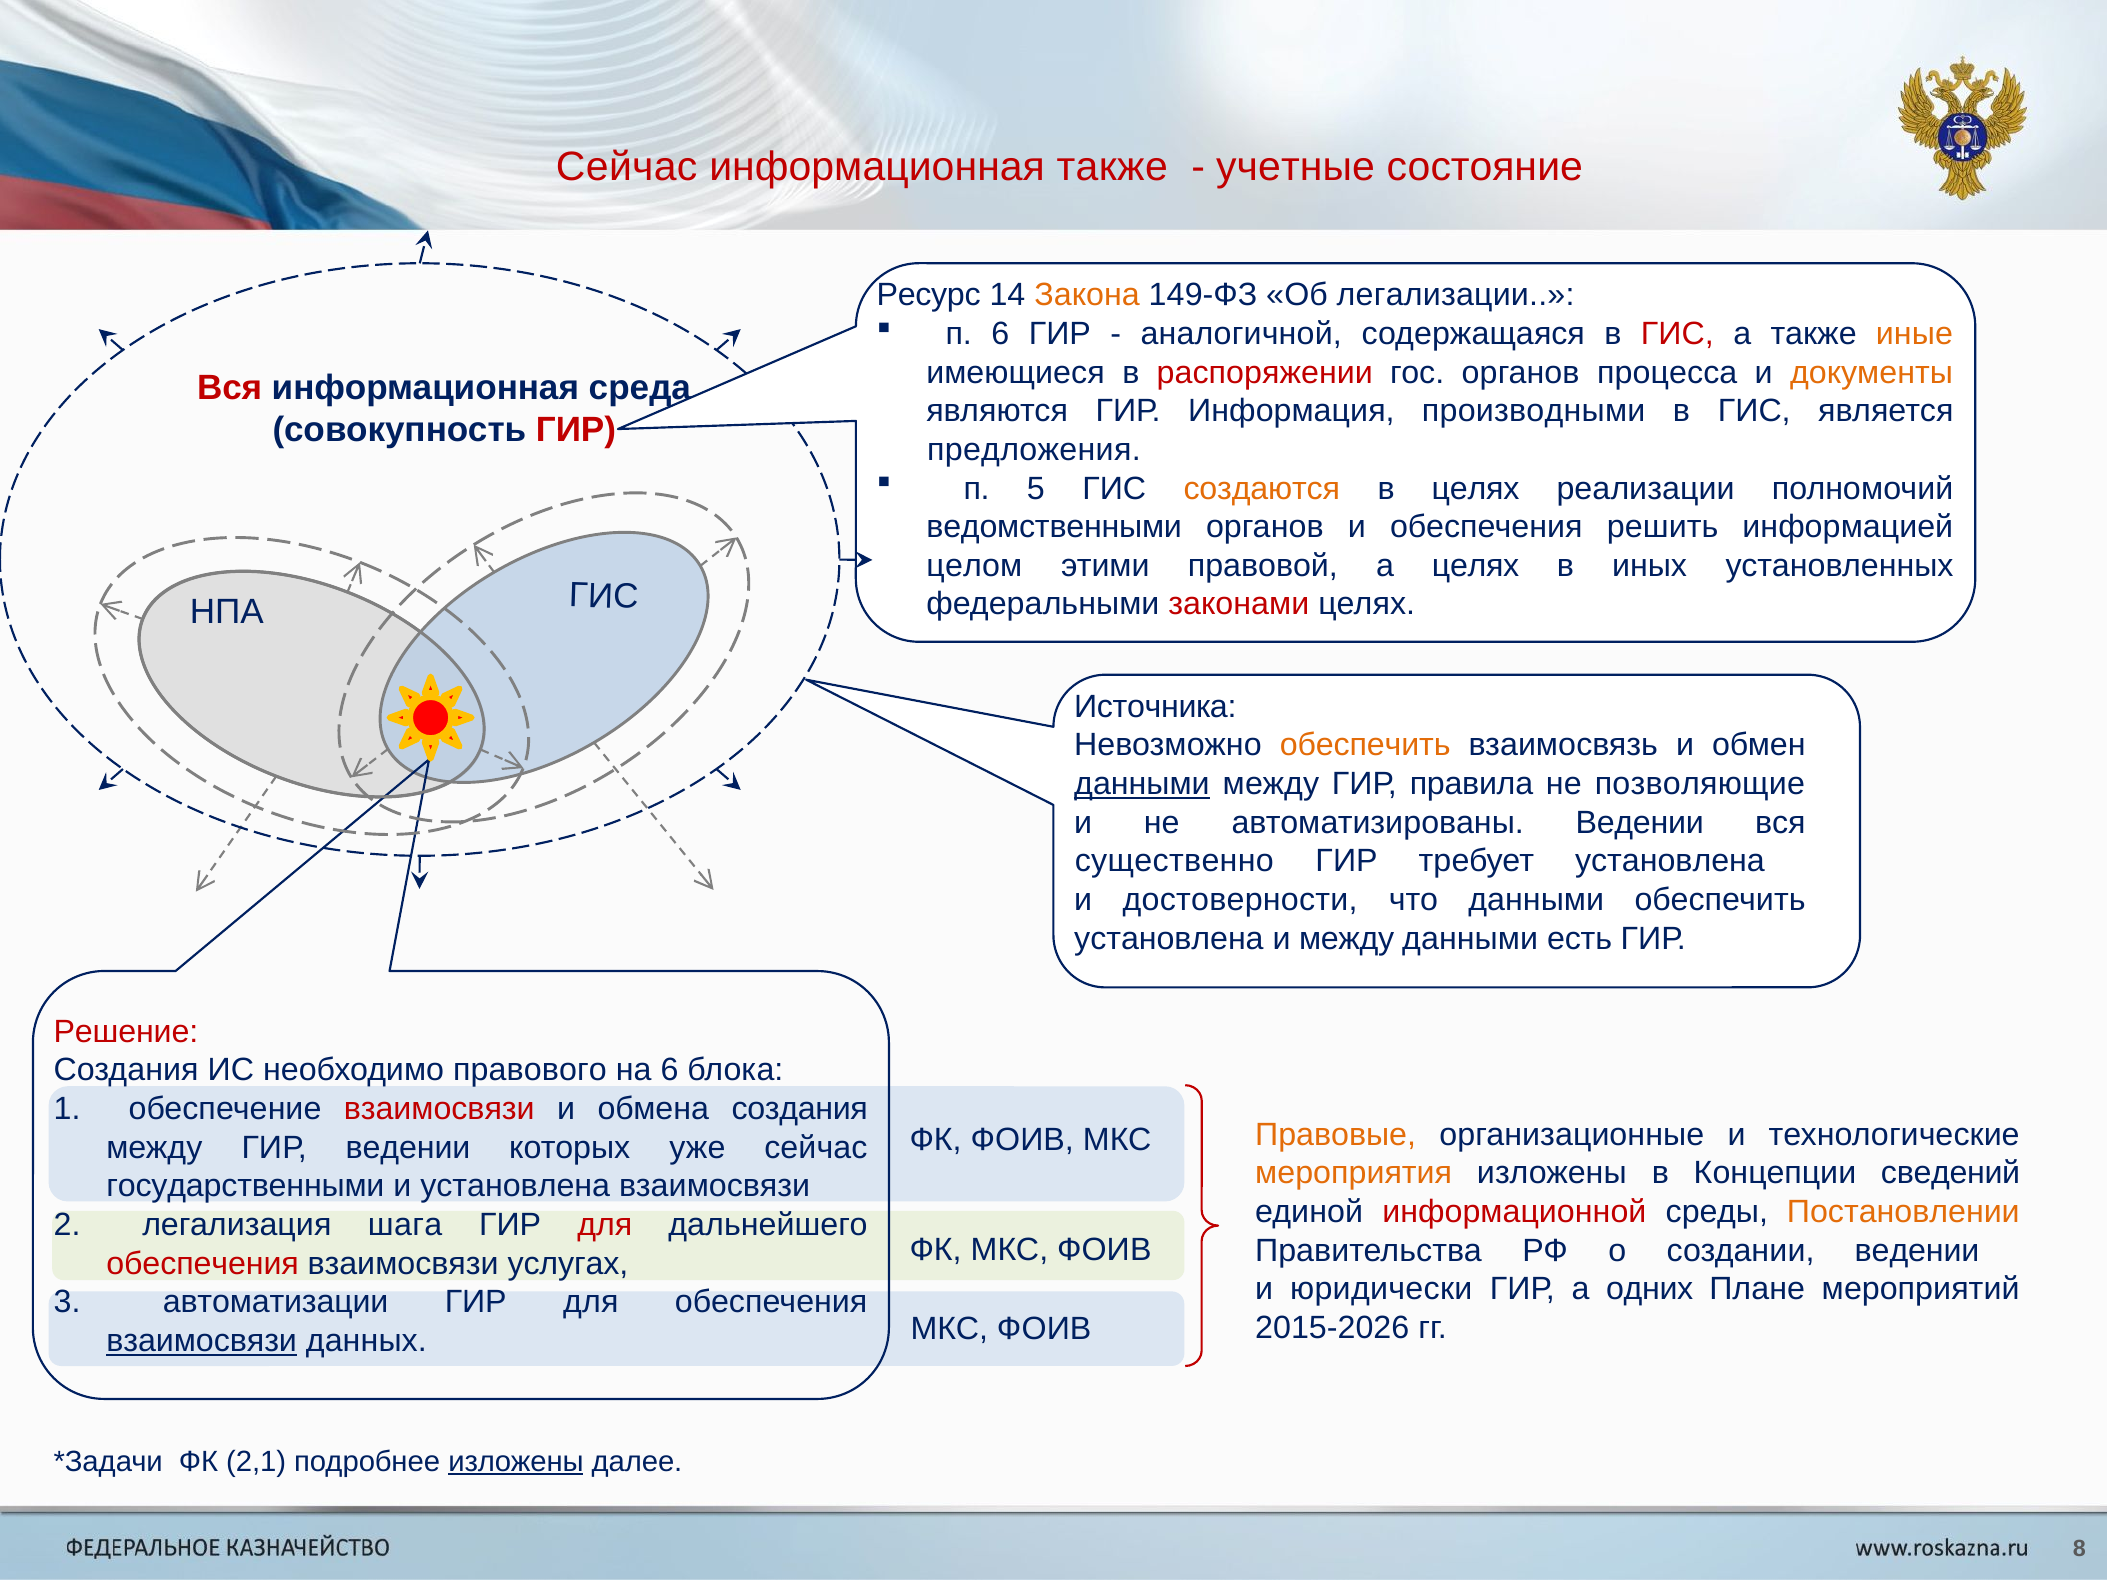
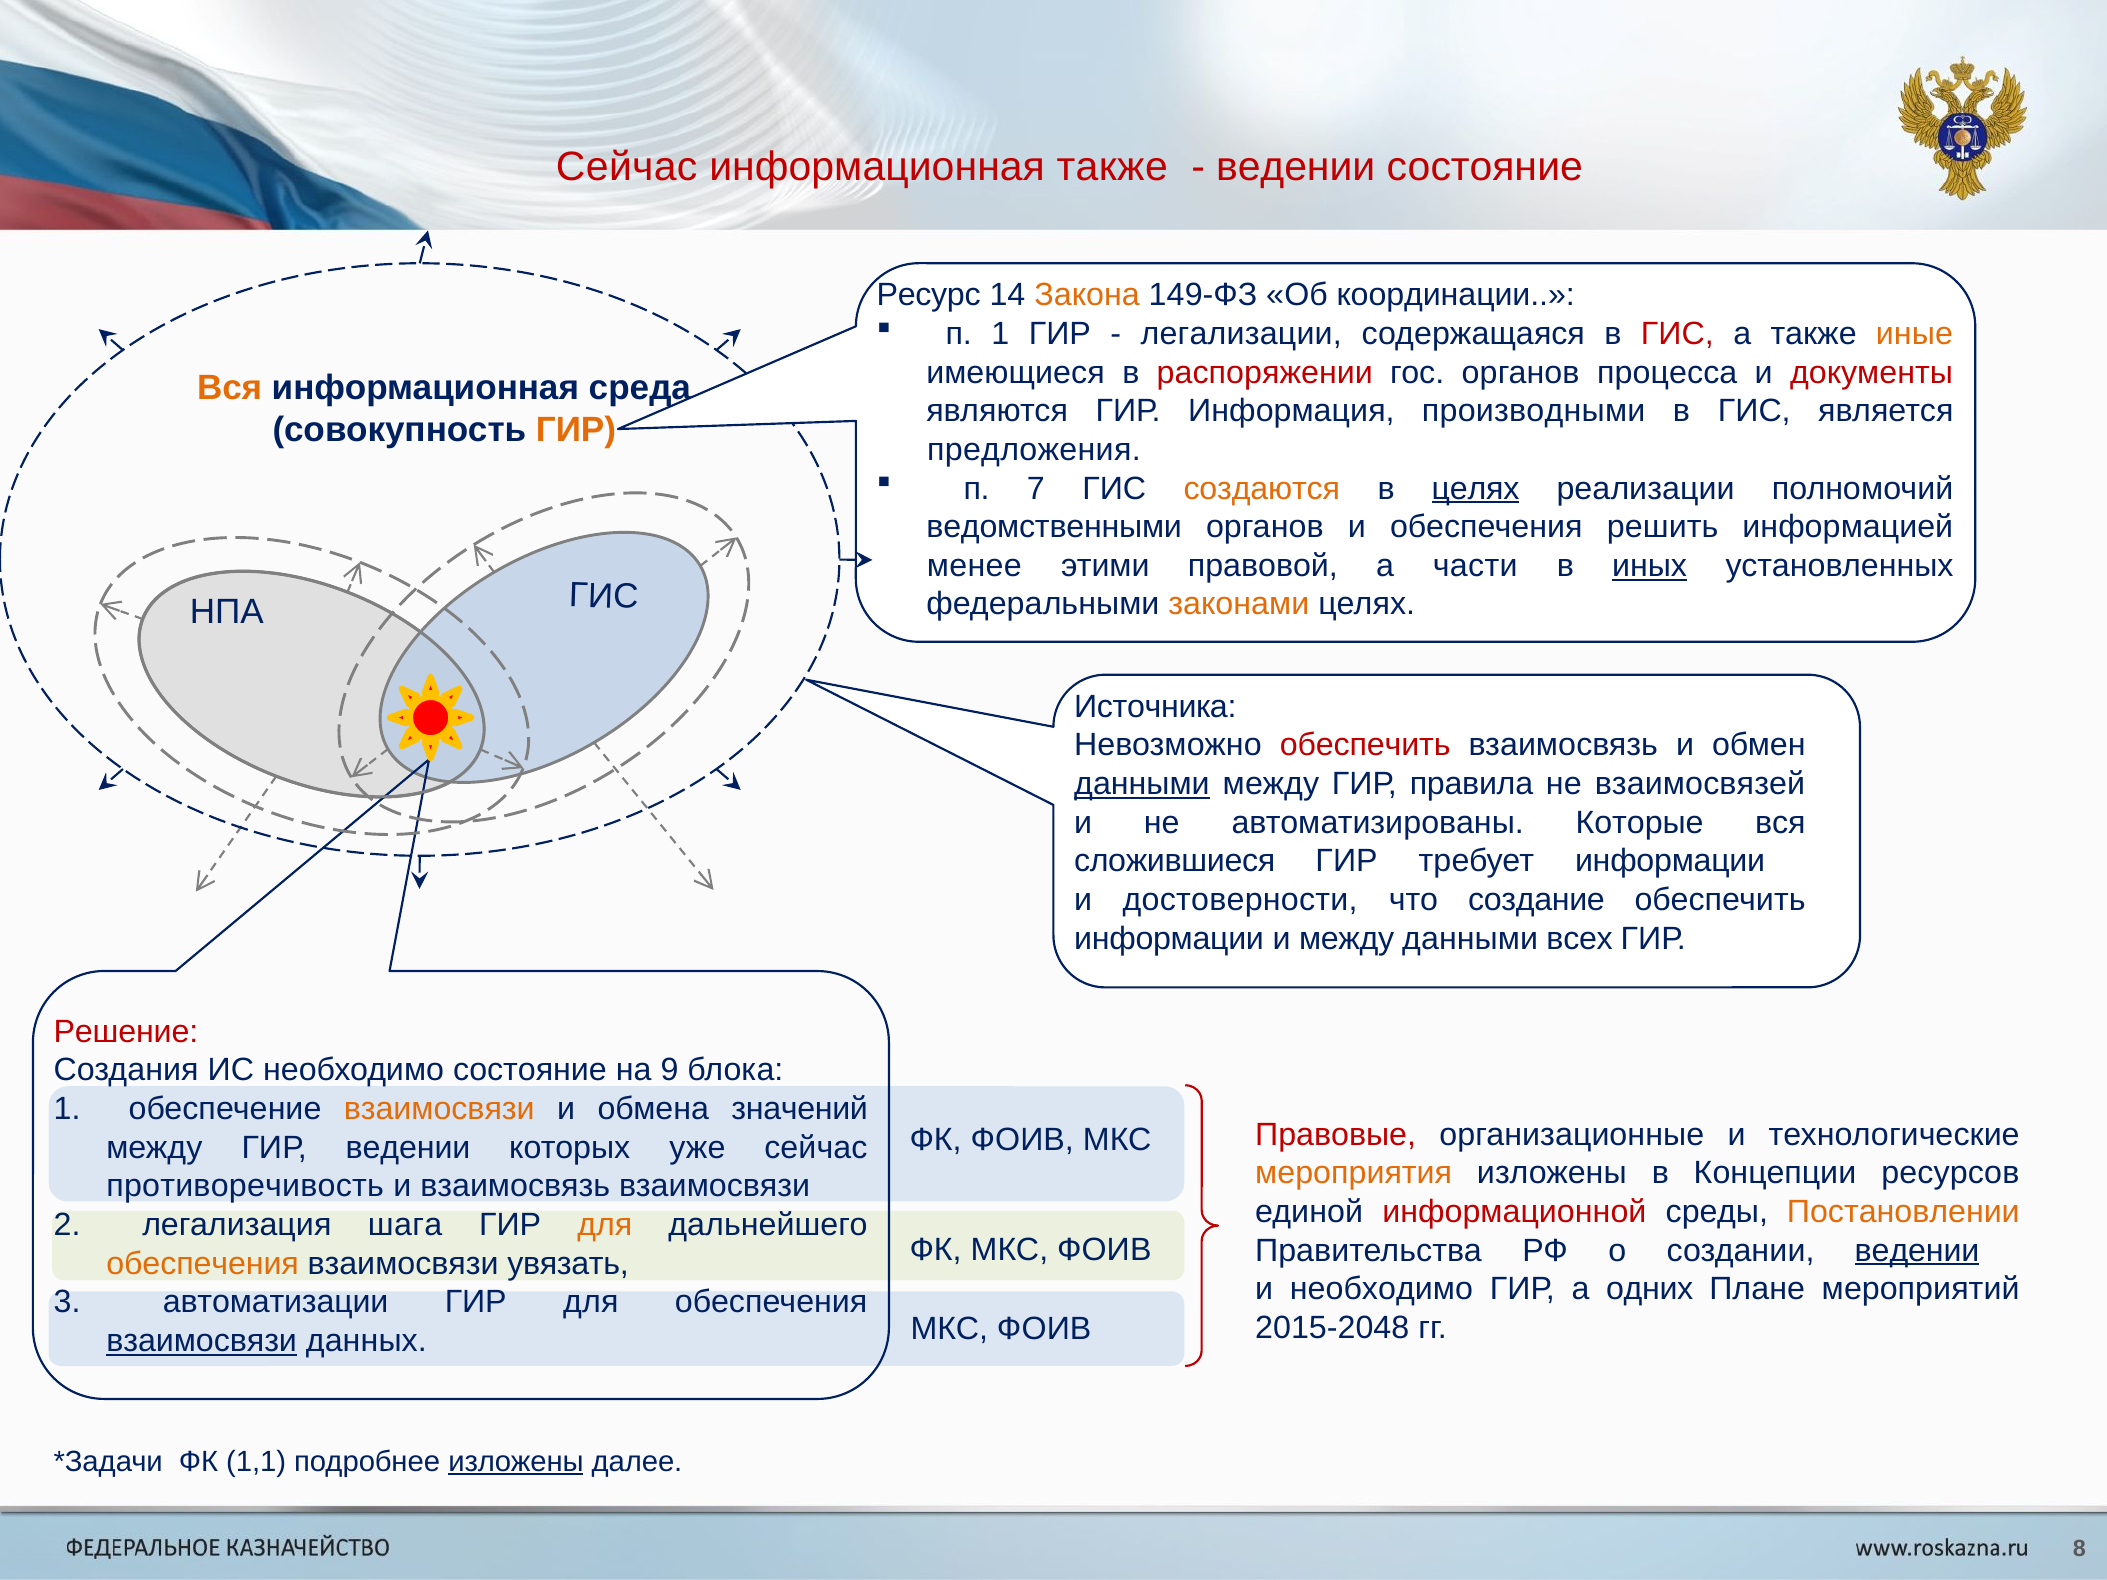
учетные: учетные -> ведении (1296, 167)
легализации: легализации -> координации (1456, 295)
п 6: 6 -> 1 (1000, 334)
аналогичной: аналогичной -> легализации (1241, 334)
документы colour: orange -> red (1872, 373)
Вся colour: red -> orange (230, 388)
ГИР colour: red -> orange (576, 430)
5: 5 -> 7 (1036, 489)
целях underline: none -> present (1476, 489)
целом: целом -> менее (974, 566)
а целях: целях -> части (1475, 566)
иных underline: none -> present (1650, 566)
законами colour: red -> orange (1239, 604)
обеспечить colour: orange -> red (1365, 745)
позволяющие: позволяющие -> взаимосвязей (1700, 784)
автоматизированы Ведении: Ведении -> Которые (1640, 823)
существенно: существенно -> сложившиеся (1175, 861)
требует установлена: установлена -> информации (1670, 861)
что данными: данными -> создание (1536, 900)
установлена: установлена -> информации (1169, 939)
есть: есть -> всех (1580, 939)
необходимо правового: правового -> состояние (530, 1071)
на 6: 6 -> 9 (669, 1071)
взаимосвязи colour: red -> orange (439, 1109)
обмена создания: создания -> значений (800, 1109)
Правовые colour: orange -> red (1336, 1135)
сведений: сведений -> ресурсов (1950, 1173)
государственными: государственными -> противоречивость (245, 1186)
и установлена: установлена -> взаимосвязь (515, 1186)
для colour: red -> orange (605, 1225)
ведении underline: none -> present (1917, 1251)
обеспечения colour: red -> orange (203, 1264)
услугах: услугах -> увязать (568, 1264)
и юридически: юридически -> необходимо (1381, 1289)
2015-2026: 2015-2026 -> 2015-2048 (1332, 1328)
2,1: 2,1 -> 1,1 (256, 1462)
